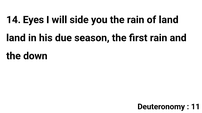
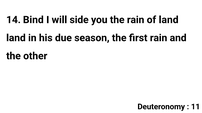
Eyes: Eyes -> Bind (33, 20)
down: down -> other (35, 56)
